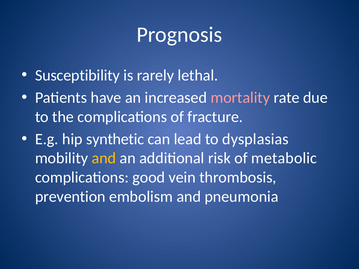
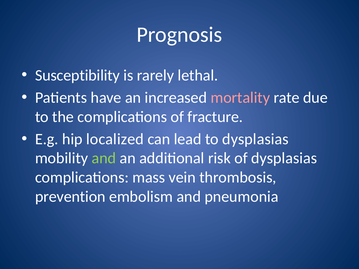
synthetic: synthetic -> localized (115, 139)
and colour: yellow -> light green (104, 158)
of metabolic: metabolic -> dysplasias (284, 158)
good: good -> mass (149, 178)
